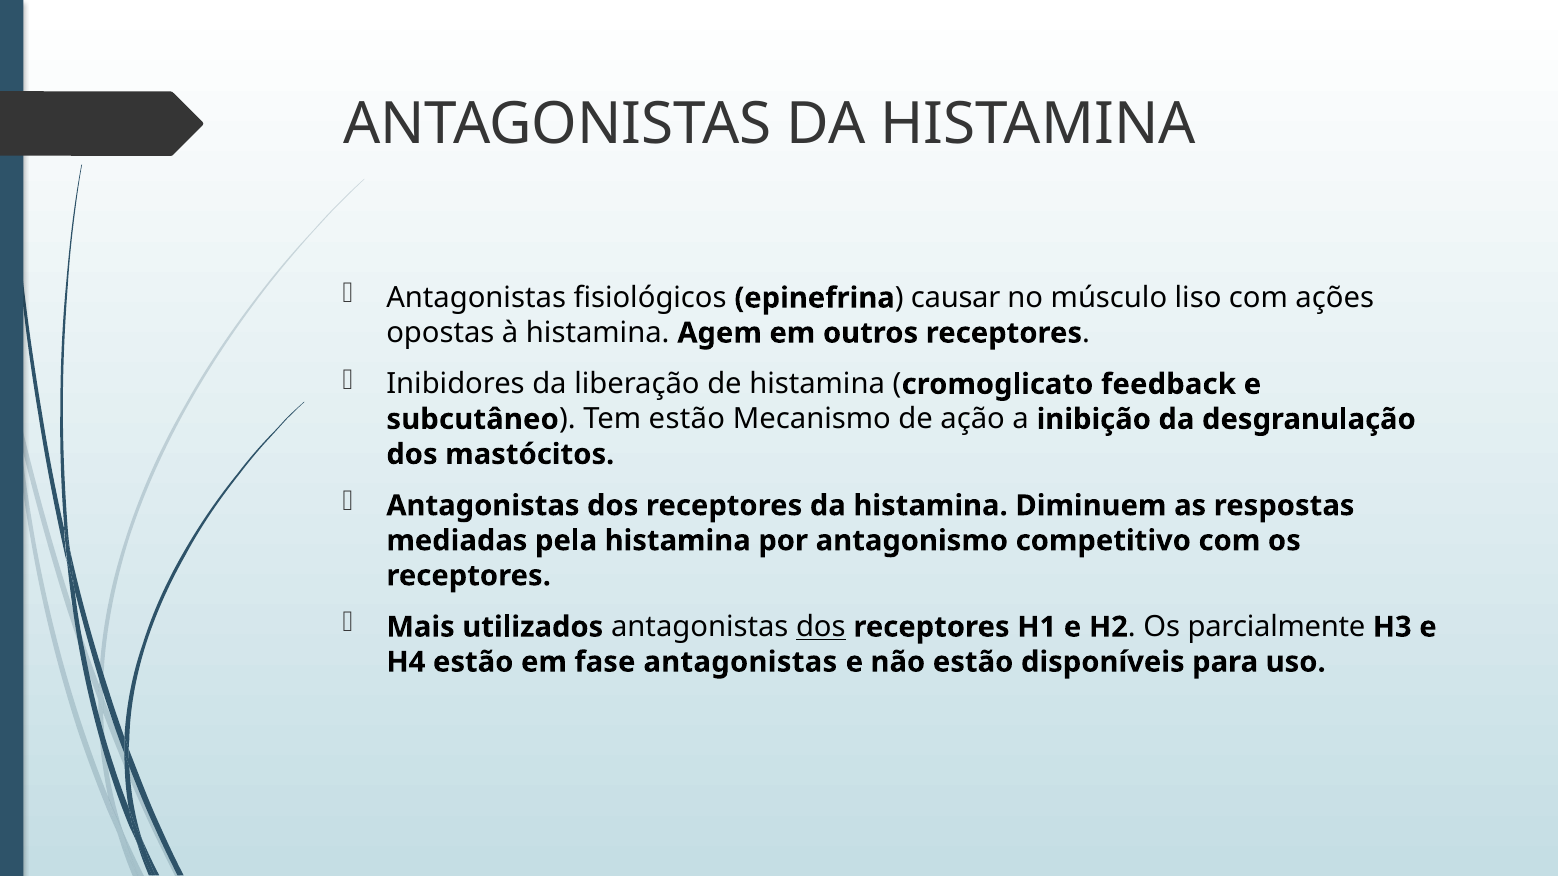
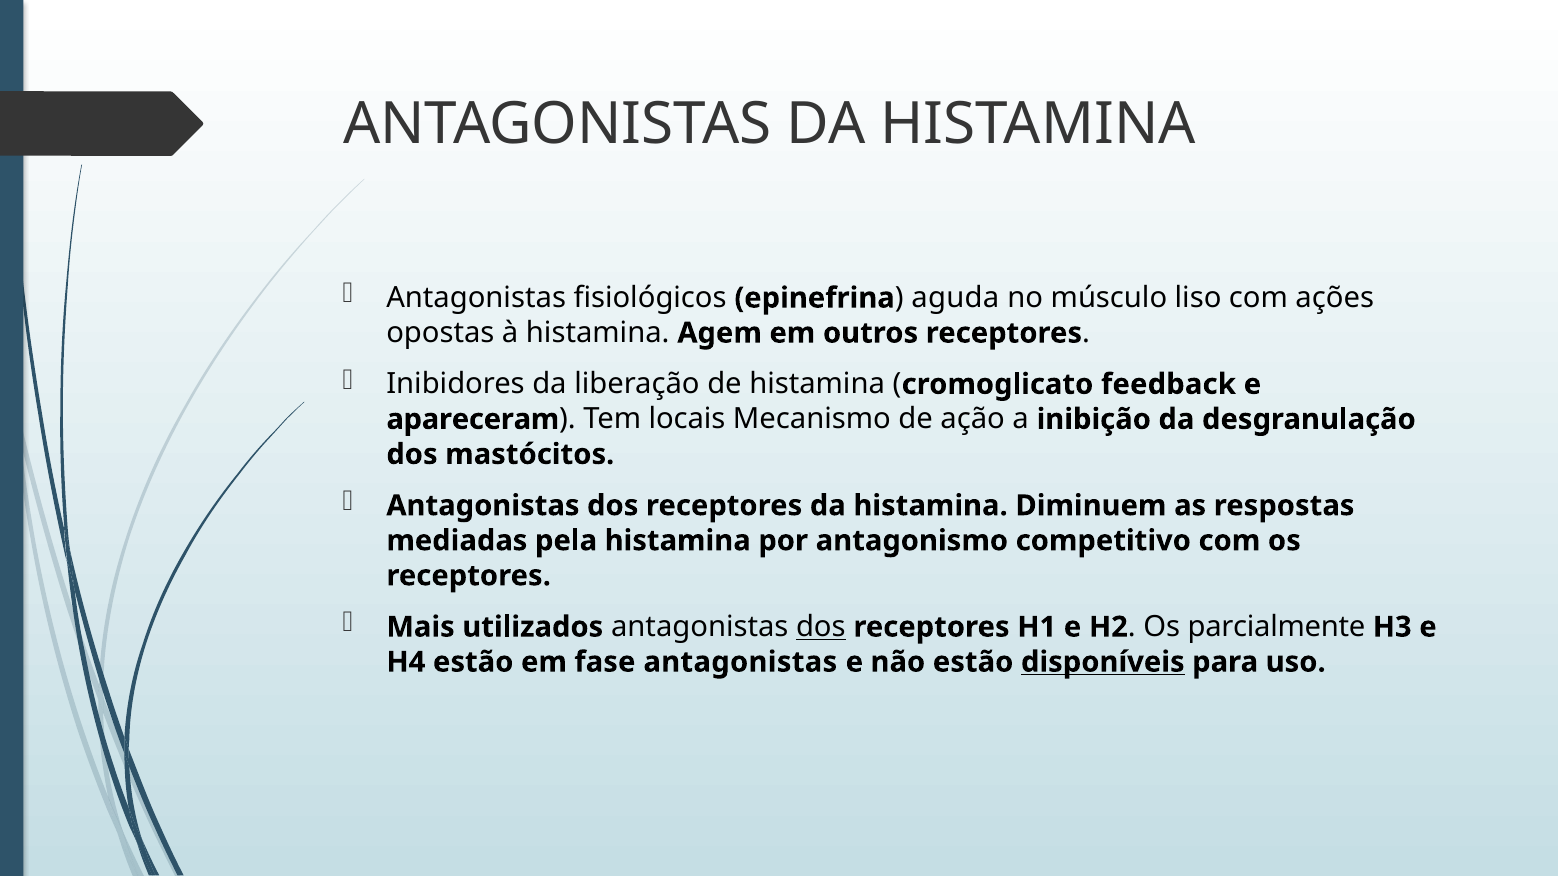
causar: causar -> aguda (955, 298)
subcutâneo: subcutâneo -> apareceram (473, 419)
Tem estão: estão -> locais (687, 419)
disponíveis underline: none -> present (1103, 662)
